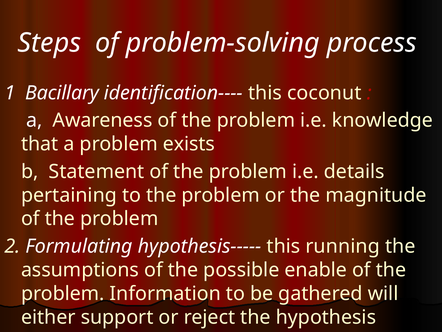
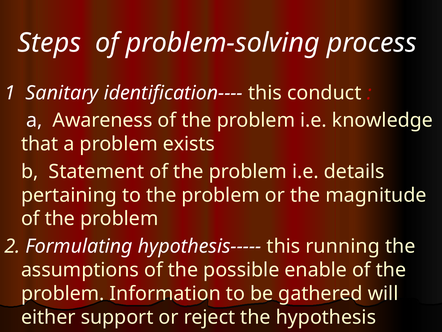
Bacillary: Bacillary -> Sanitary (62, 93)
coconut: coconut -> conduct (324, 93)
